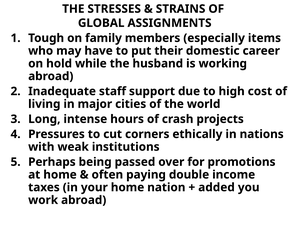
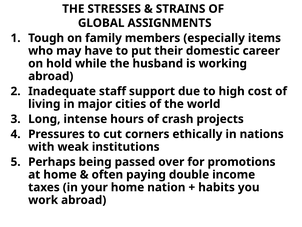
added: added -> habits (217, 187)
